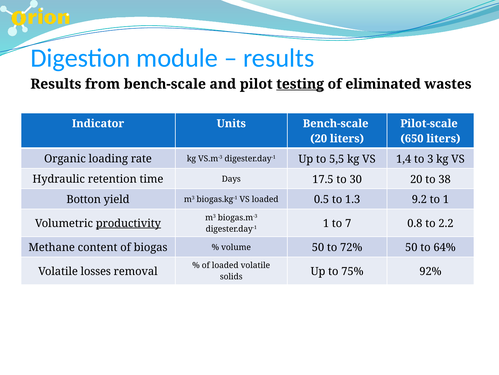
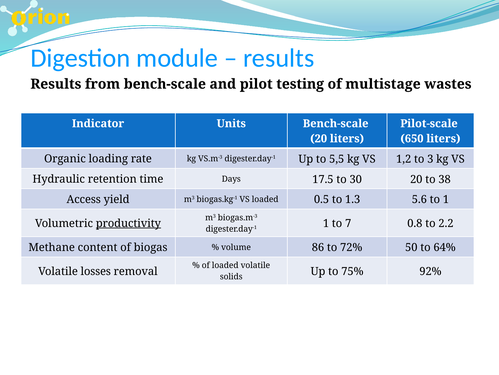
testing underline: present -> none (300, 84)
eliminated: eliminated -> multistage (383, 84)
1,4: 1,4 -> 1,2 (404, 159)
Botton: Botton -> Access (84, 199)
9.2: 9.2 -> 5.6 (419, 199)
volume 50: 50 -> 86 (318, 247)
